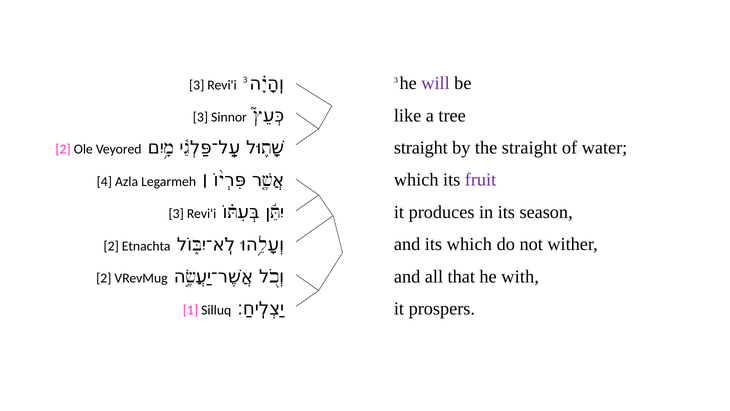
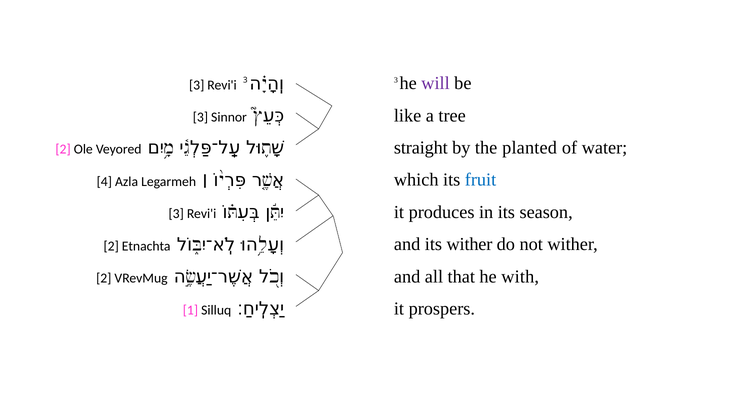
the straight: straight -> planted (530, 148)
fruit colour: purple -> blue (481, 180)
its which: which -> wither (469, 244)
